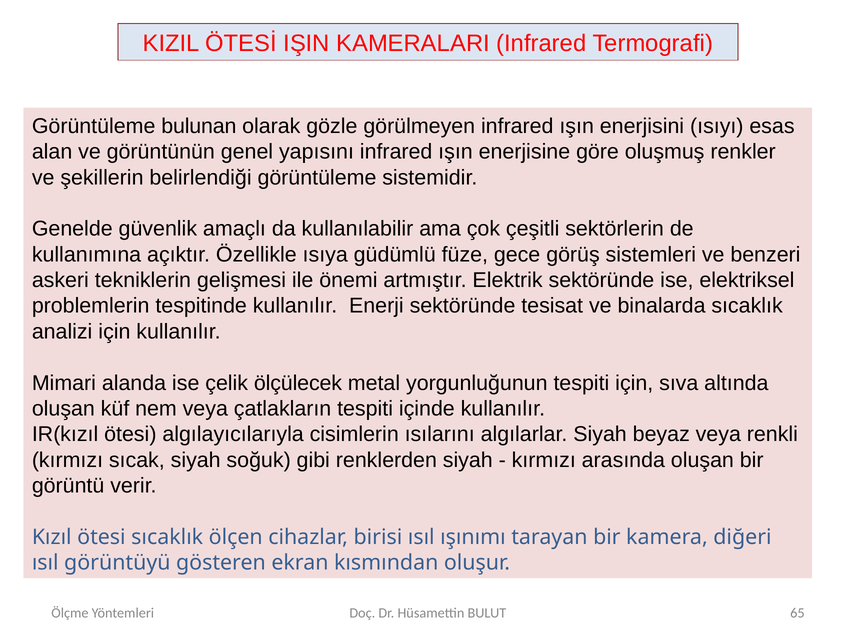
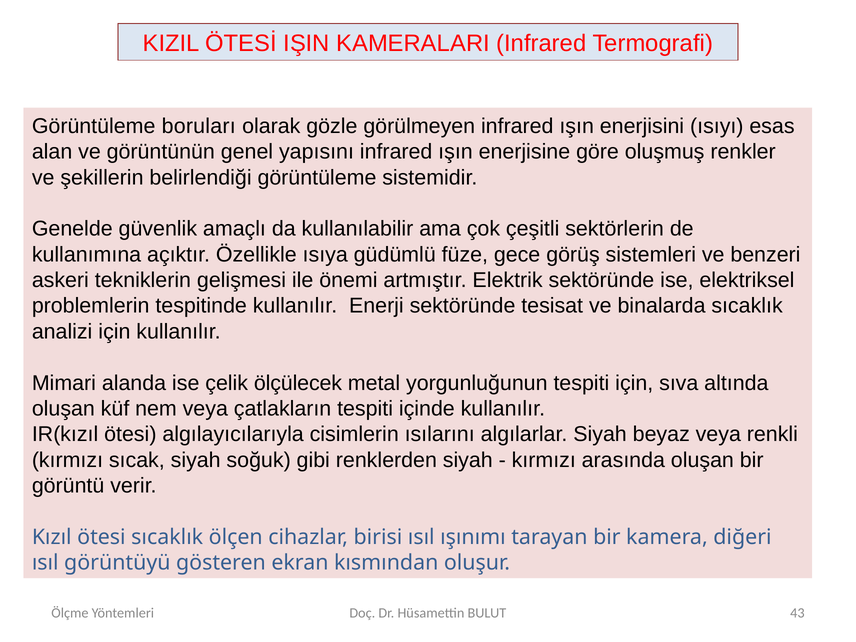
bulunan: bulunan -> boruları (199, 126)
65: 65 -> 43 (797, 613)
